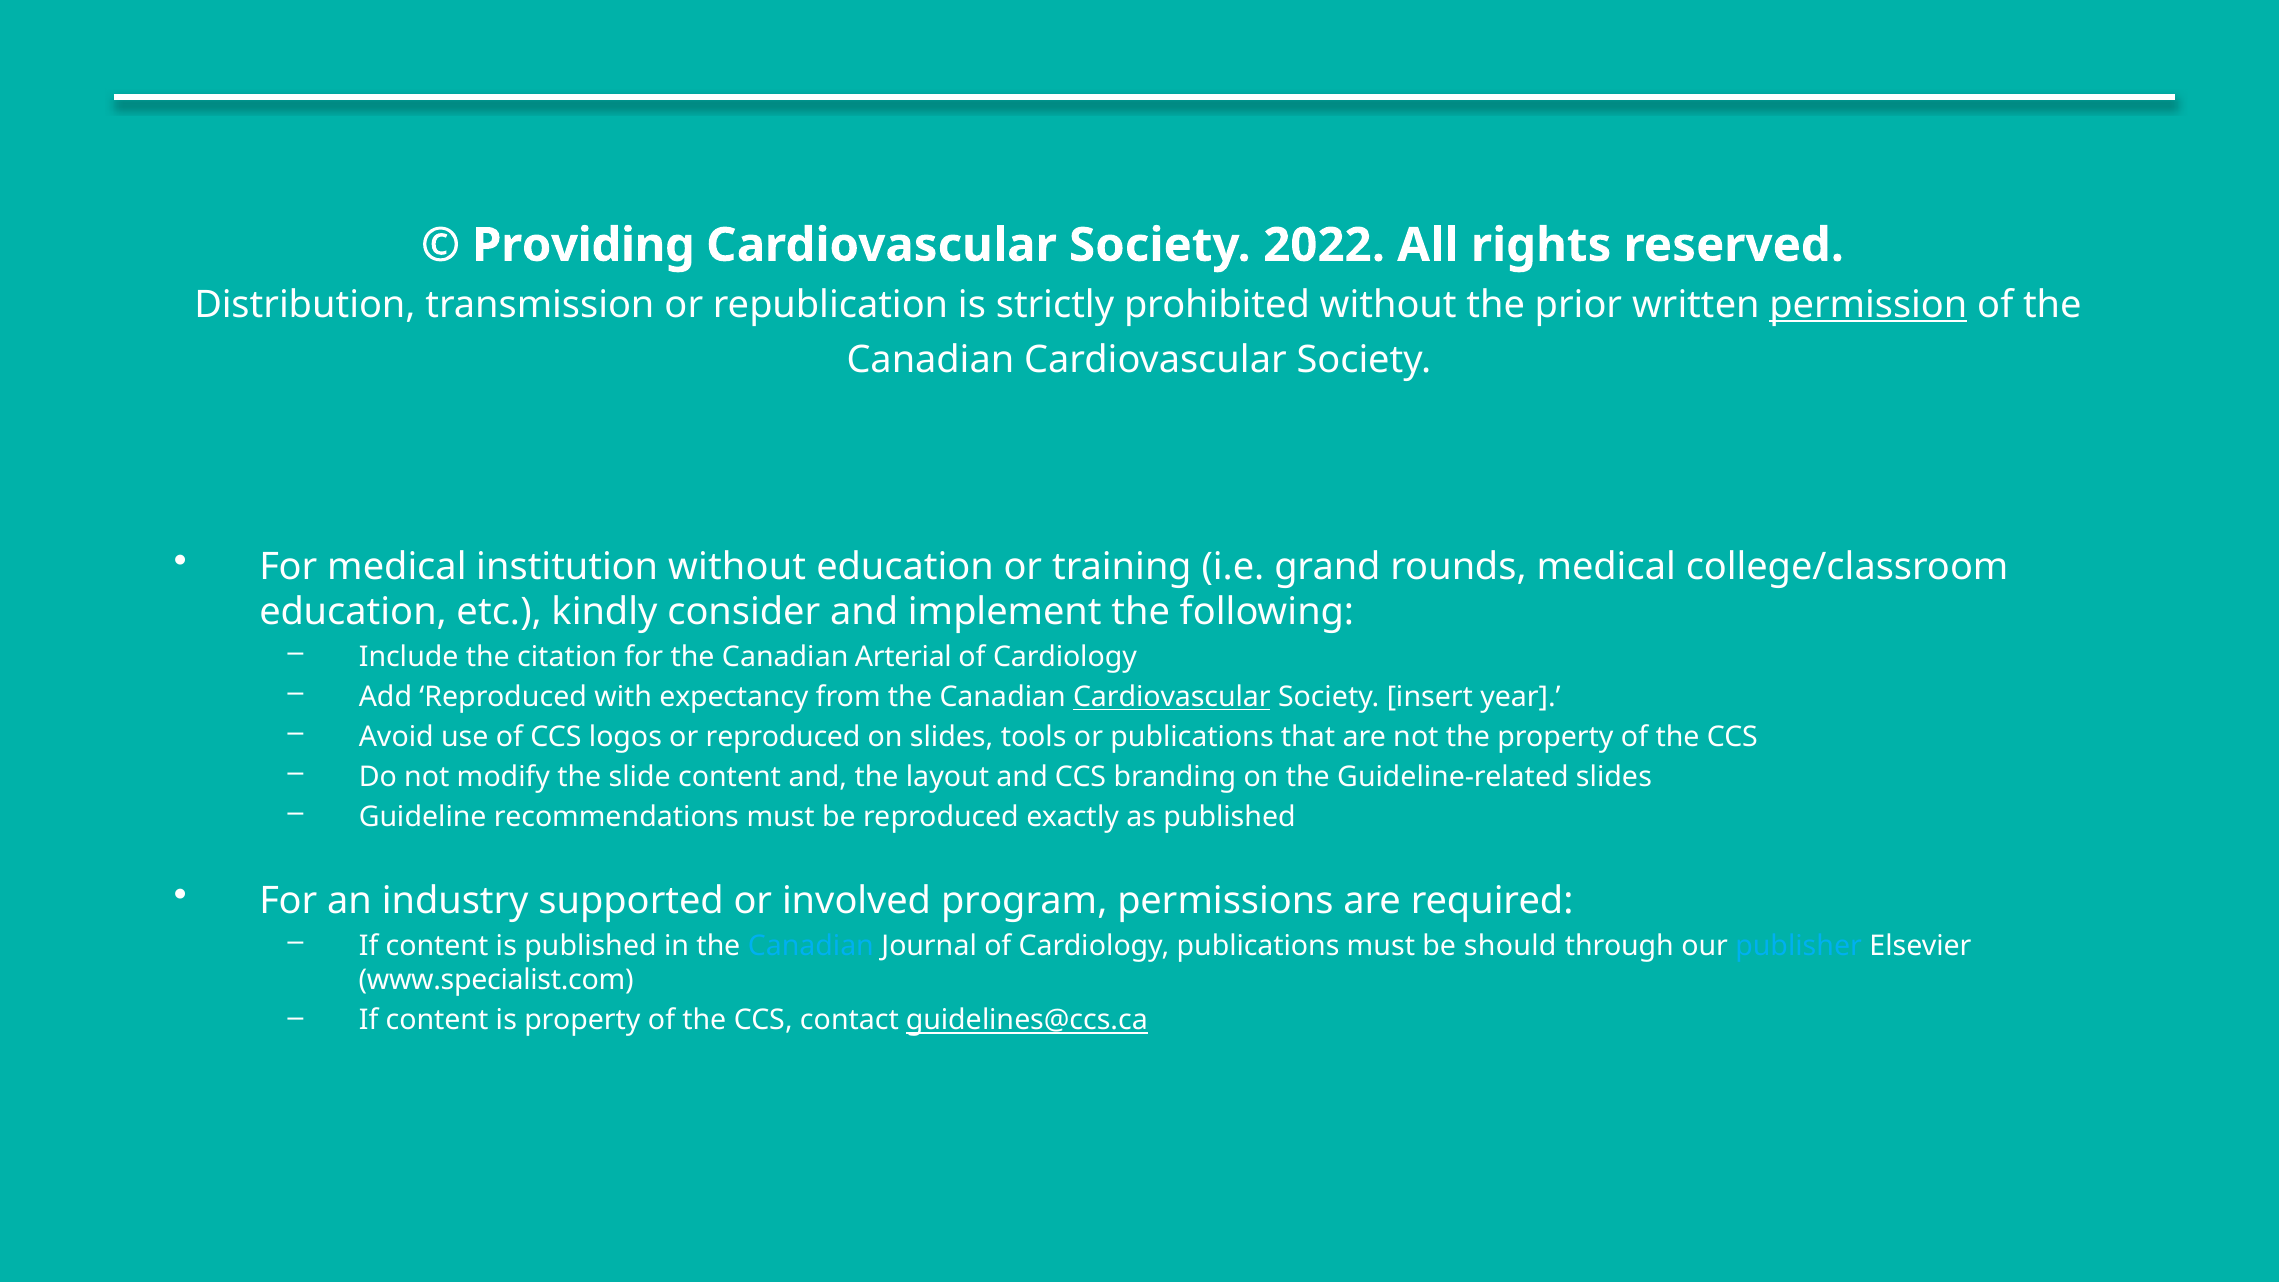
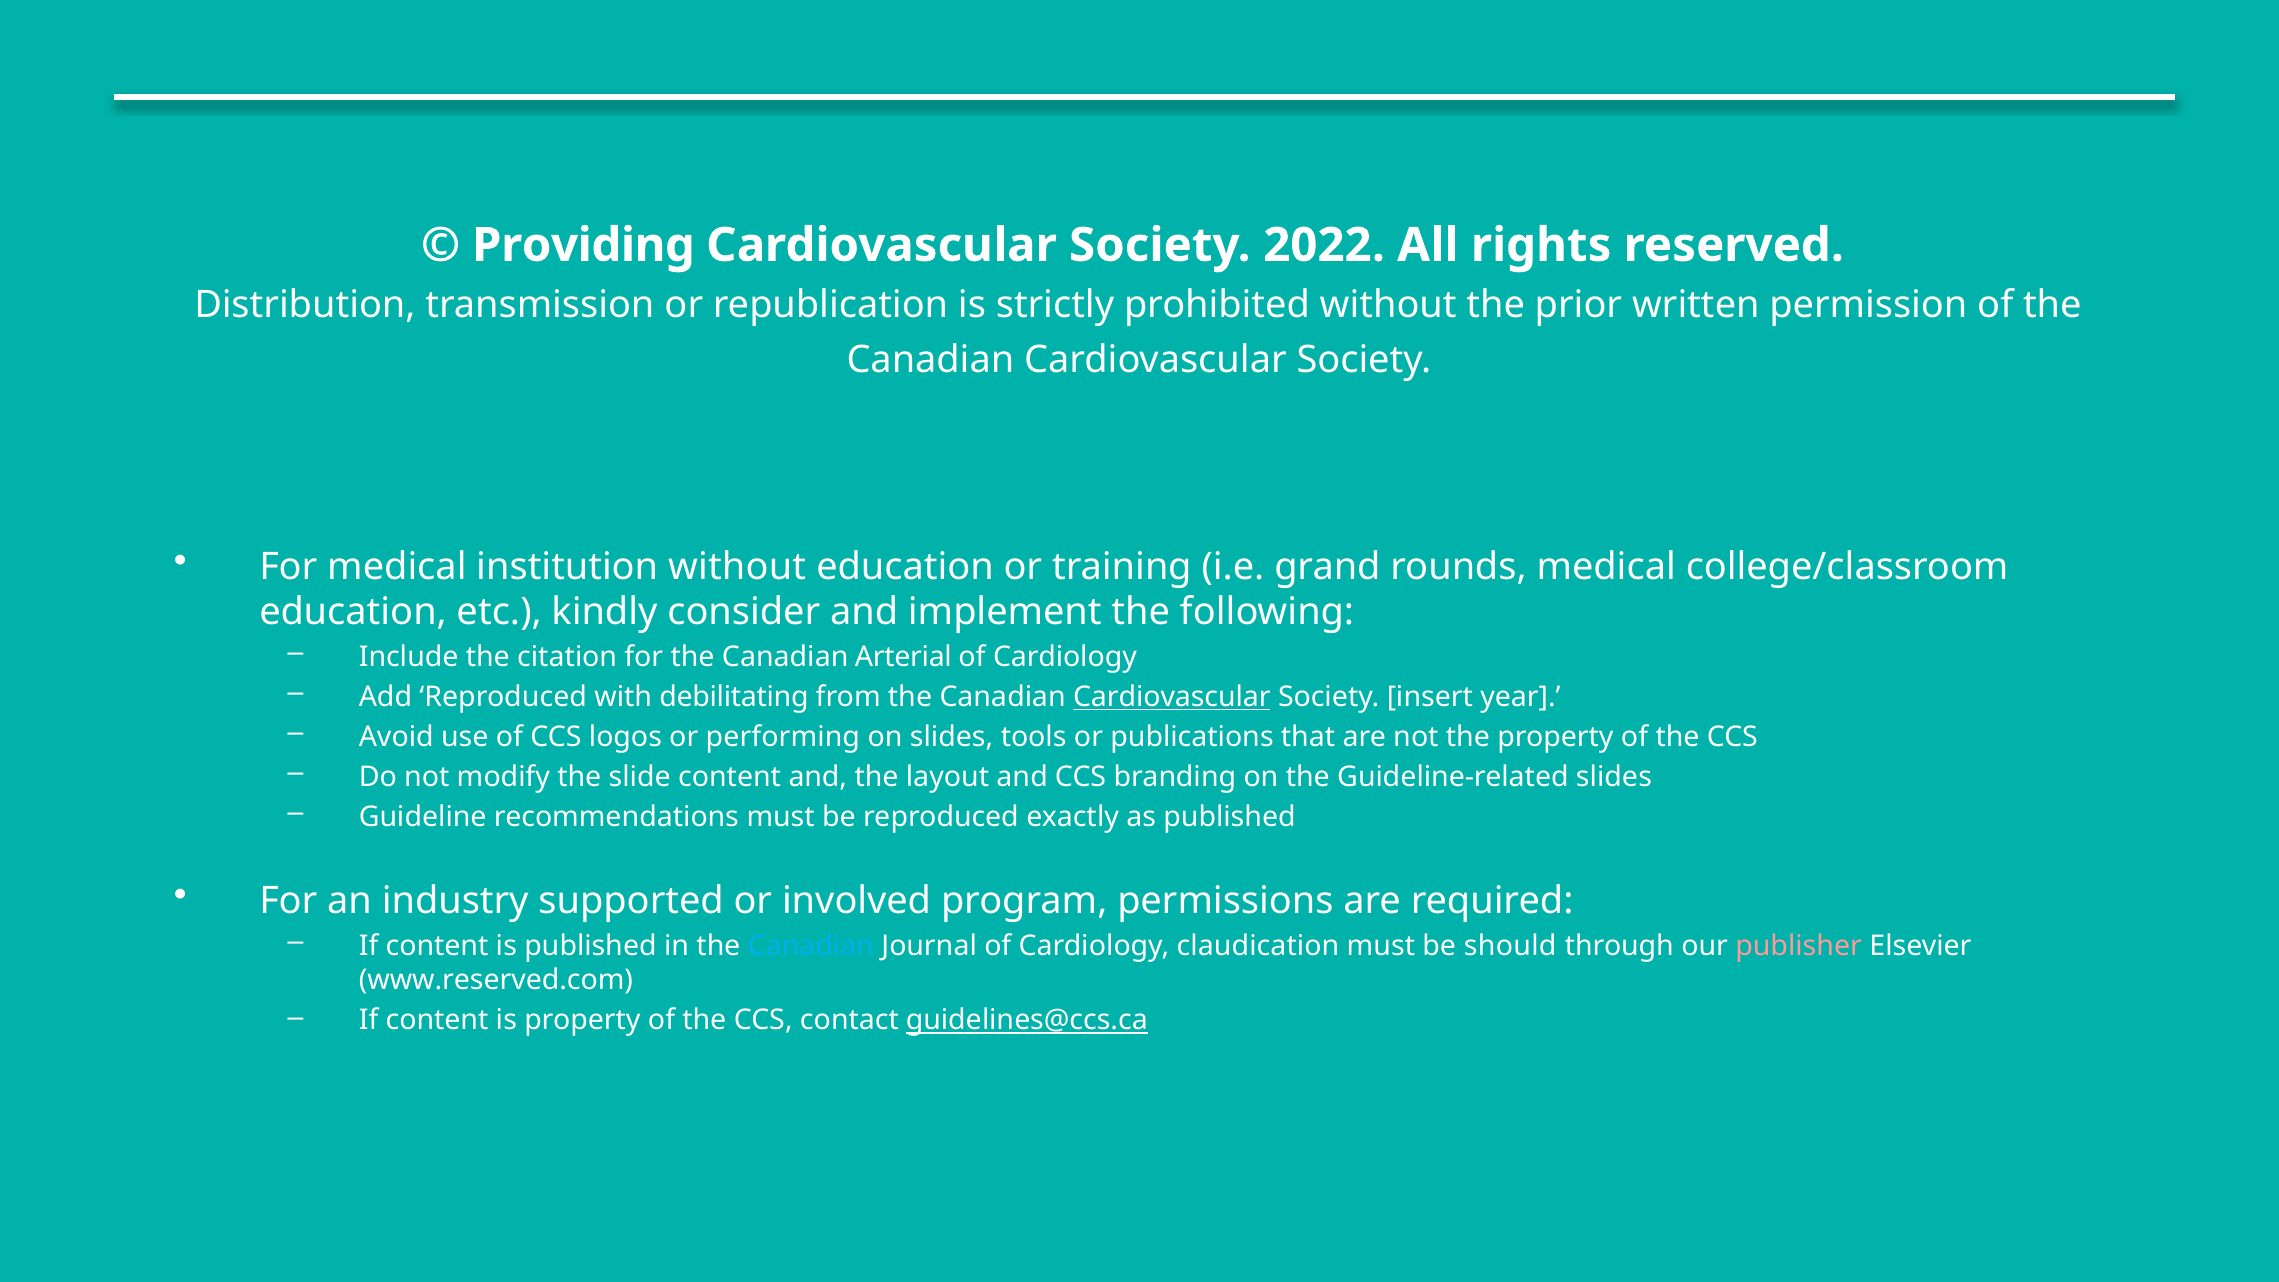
permission underline: present -> none (1868, 305)
expectancy: expectancy -> debilitating (734, 697)
or reproduced: reproduced -> performing (783, 737)
Cardiology publications: publications -> claudication (1258, 946)
publisher colour: light blue -> pink (1799, 946)
www.specialist.com: www.specialist.com -> www.reserved.com (496, 980)
